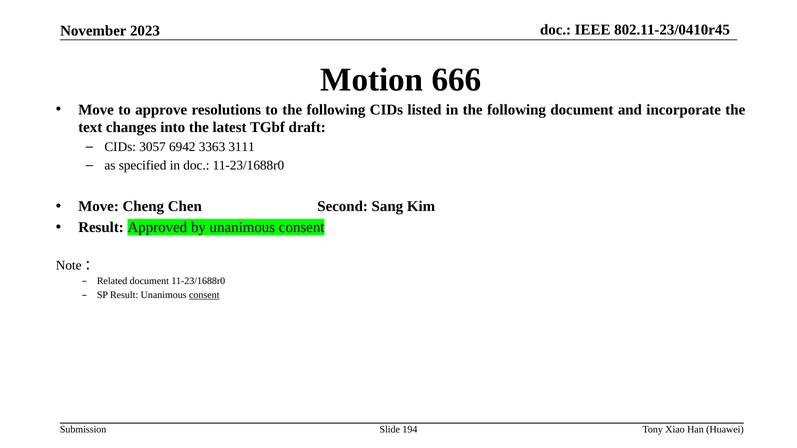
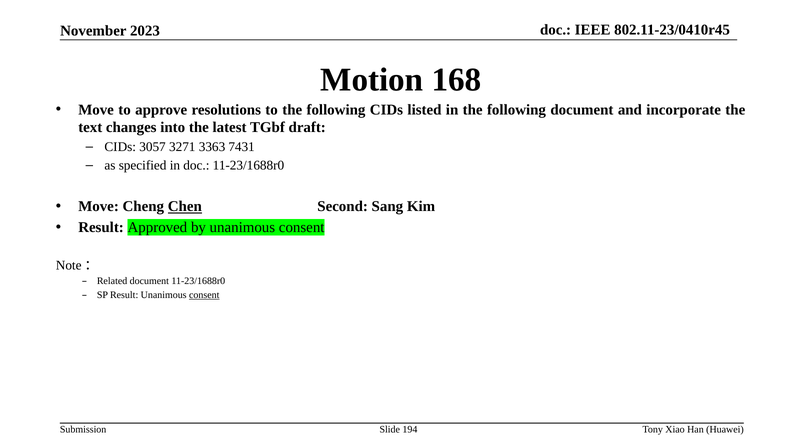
666: 666 -> 168 (457, 80)
6942: 6942 -> 3271 (182, 147)
3111: 3111 -> 7431 (242, 147)
Chen underline: none -> present (185, 207)
